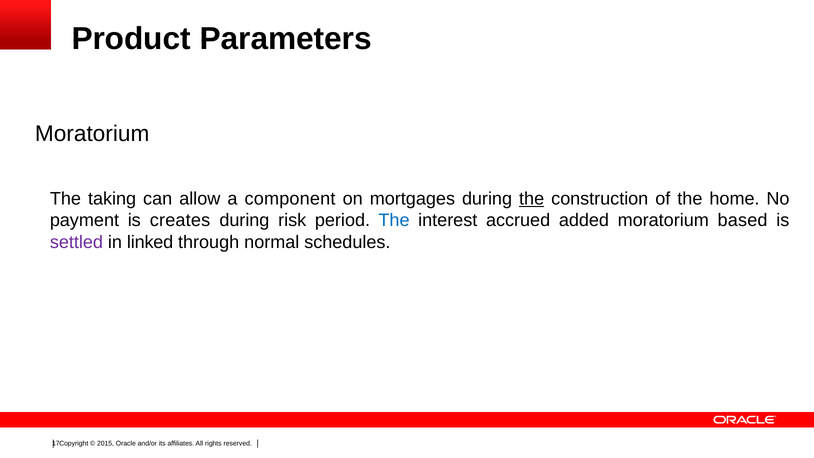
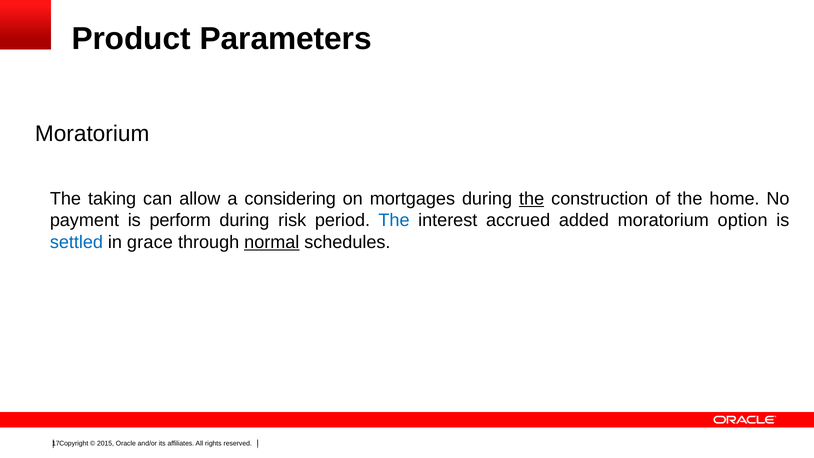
component: component -> considering (290, 199)
creates: creates -> perform (180, 220)
based: based -> option (743, 220)
settled colour: purple -> blue (76, 242)
linked: linked -> grace (150, 242)
normal underline: none -> present (272, 242)
